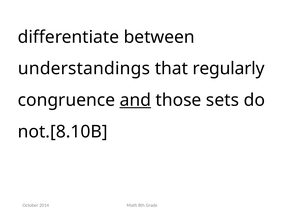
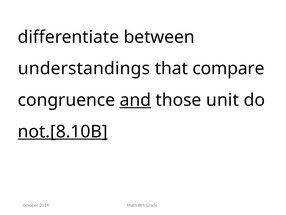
regularly: regularly -> compare (229, 68)
sets: sets -> unit (222, 100)
not.[8.10B underline: none -> present (63, 131)
